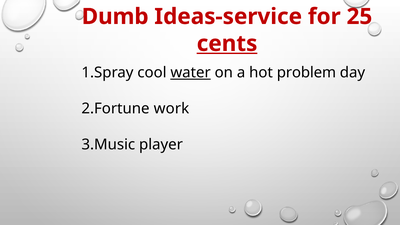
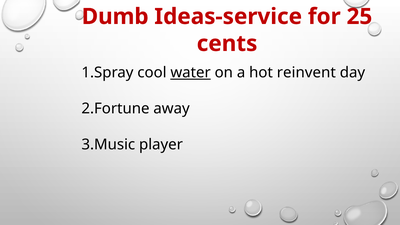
cents underline: present -> none (227, 44)
problem: problem -> reinvent (306, 73)
work: work -> away (172, 109)
